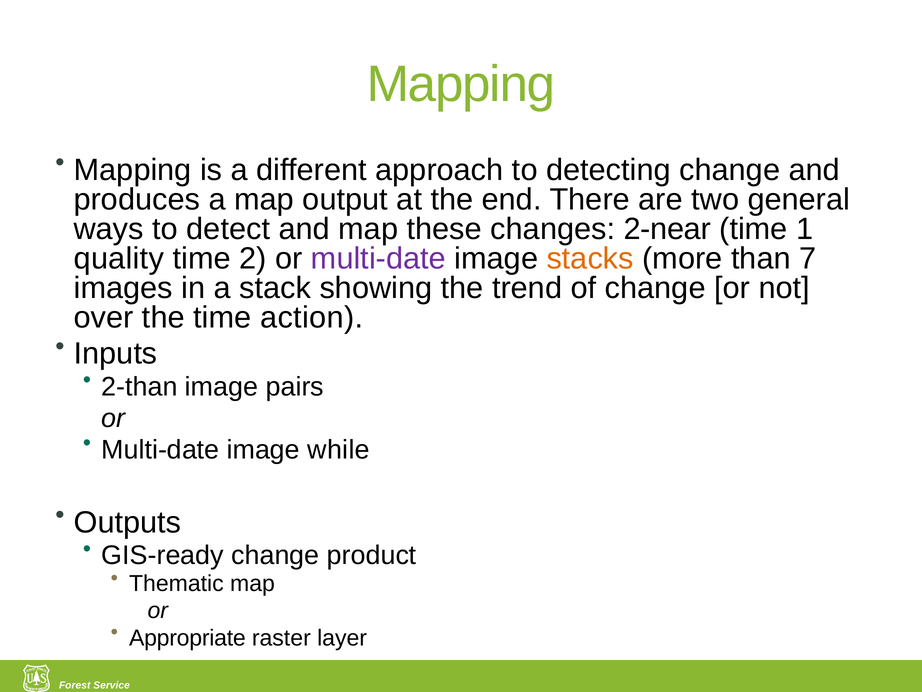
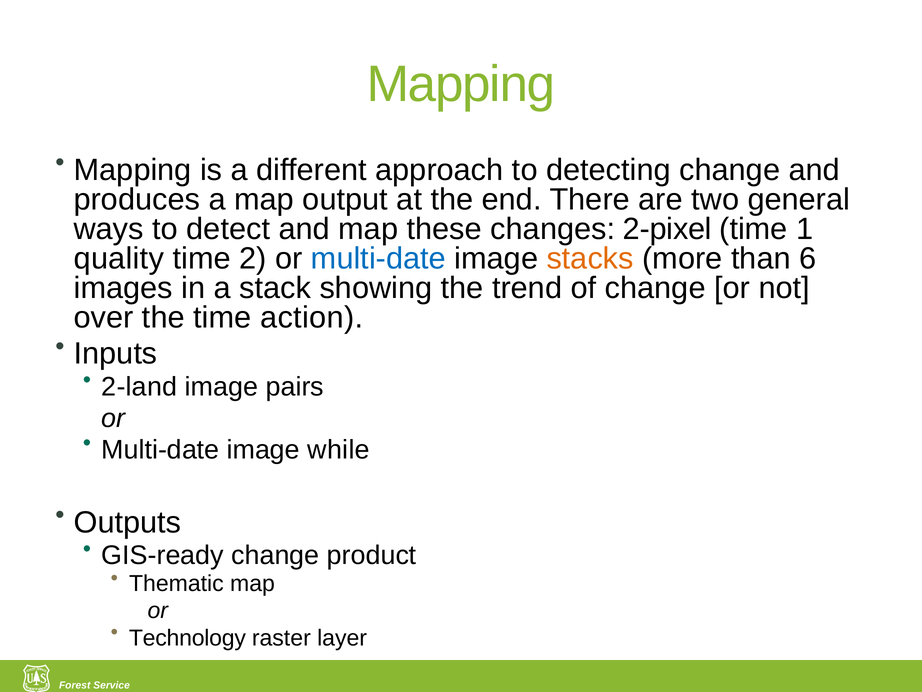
2-near: 2-near -> 2-pixel (667, 229)
multi-date colour: purple -> blue (378, 259)
7: 7 -> 6 (808, 259)
2-than: 2-than -> 2-land (139, 386)
Appropriate: Appropriate -> Technology (187, 637)
